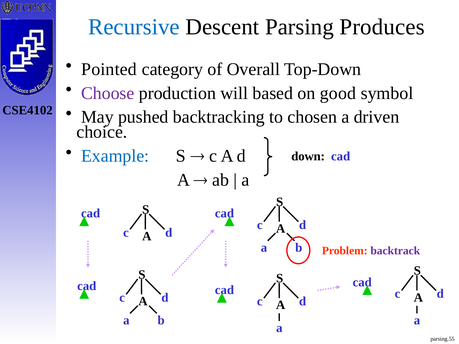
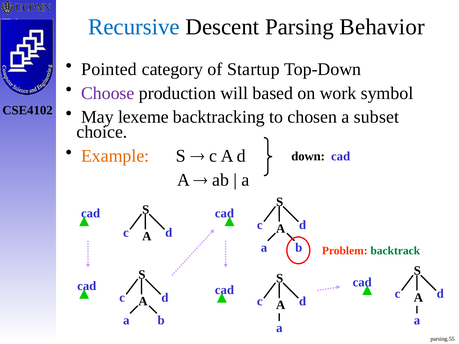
Produces: Produces -> Behavior (382, 27)
Overall: Overall -> Startup (253, 69)
good: good -> work (338, 93)
pushed: pushed -> lexeme (143, 117)
driven: driven -> subset (376, 117)
Example colour: blue -> orange (115, 156)
backtrack colour: purple -> green (395, 251)
